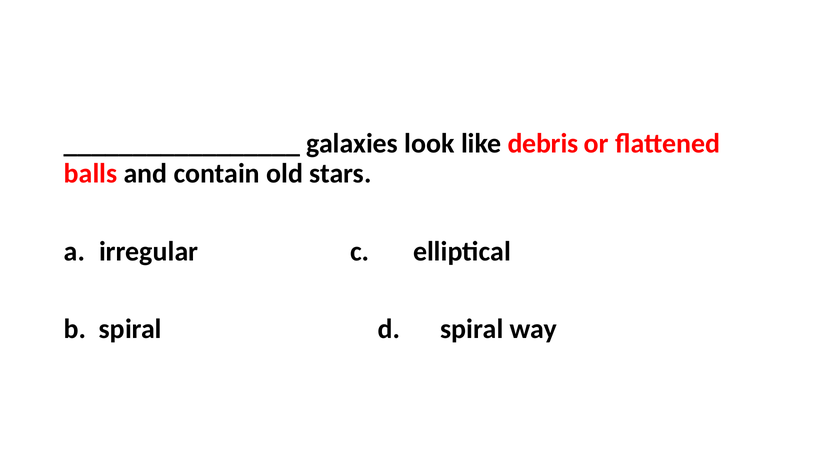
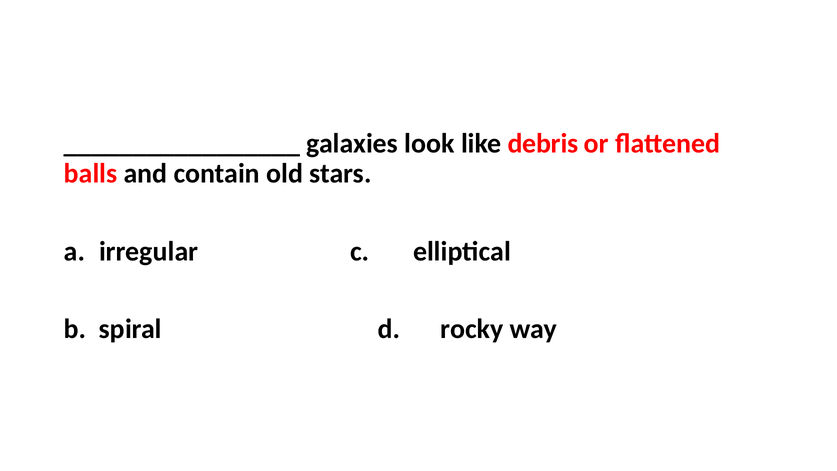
d spiral: spiral -> rocky (472, 329)
